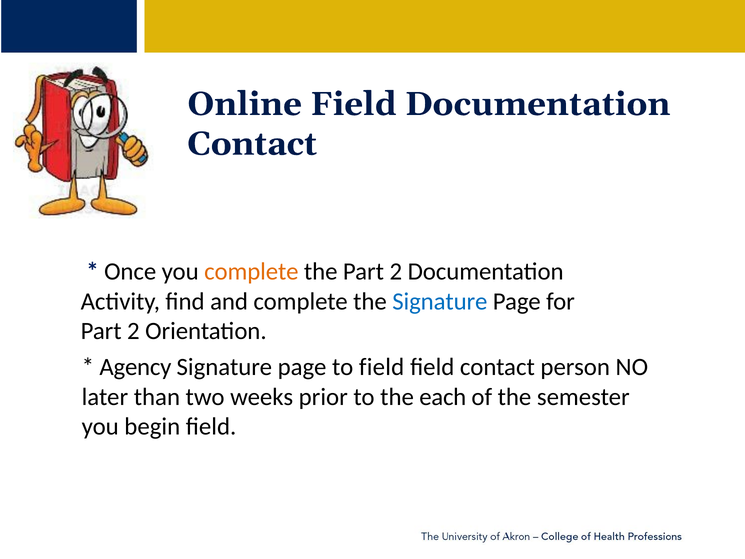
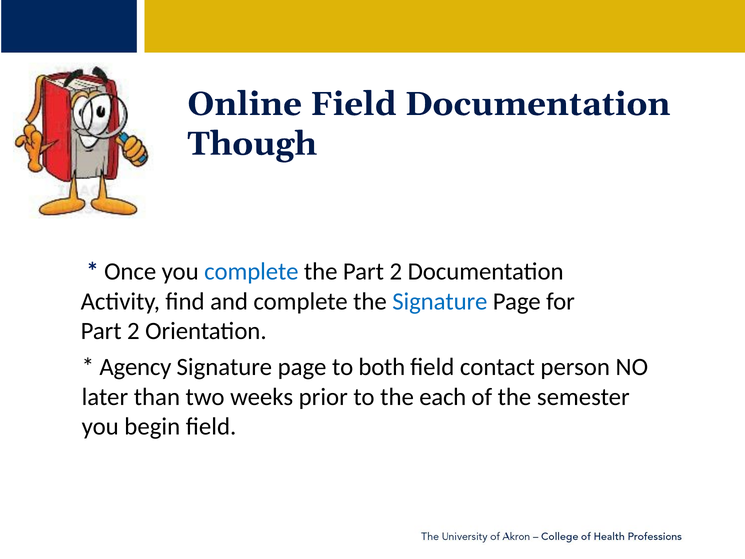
Contact: Contact -> Though (252, 144)
complete colour: orange -> blue (251, 271)
to field: field -> both (382, 367)
